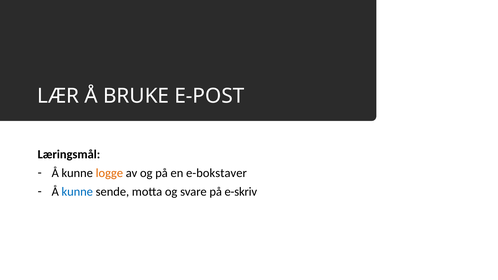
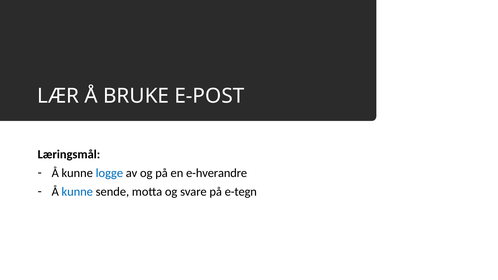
logge colour: orange -> blue (109, 173)
e-bokstaver: e-bokstaver -> e-hverandre (217, 173)
e-skriv: e-skriv -> e-tegn (241, 192)
